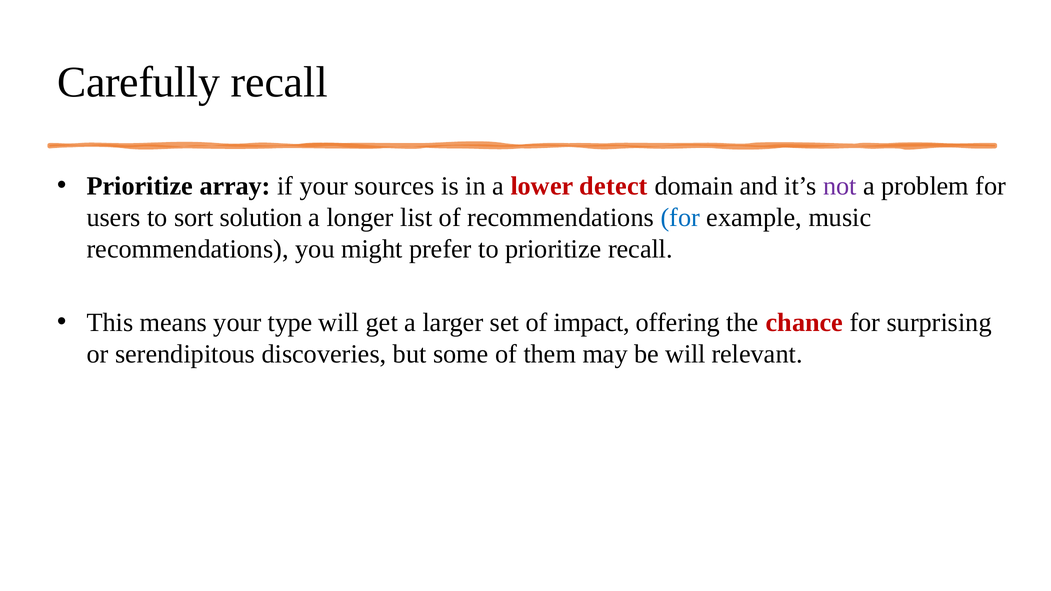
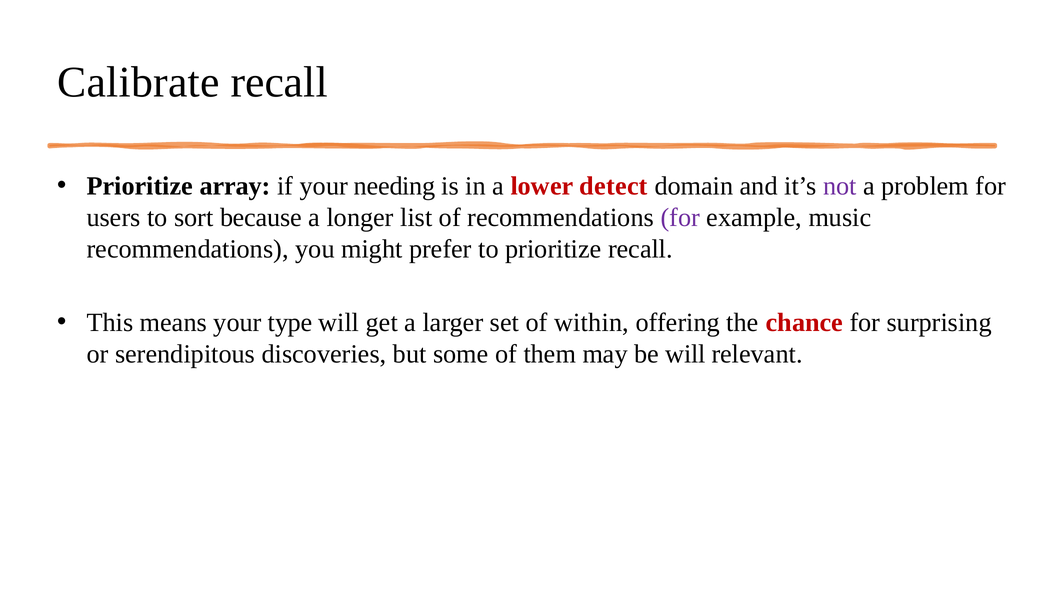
Carefully: Carefully -> Calibrate (138, 82)
sources: sources -> needing (395, 186)
solution: solution -> because (261, 218)
for colour: blue -> purple (680, 218)
impact: impact -> within (592, 323)
